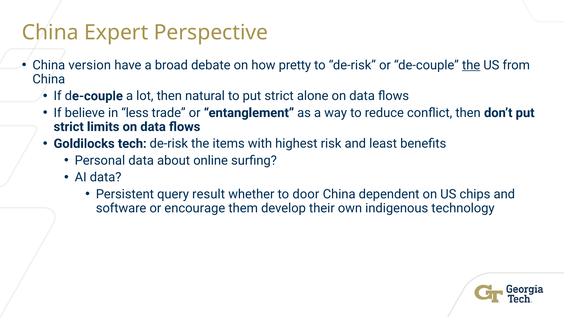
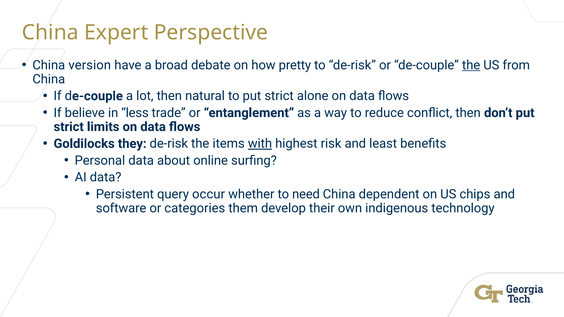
tech: tech -> they (132, 144)
with underline: none -> present (260, 144)
result: result -> occur (209, 194)
door: door -> need (306, 194)
encourage: encourage -> categories (195, 208)
